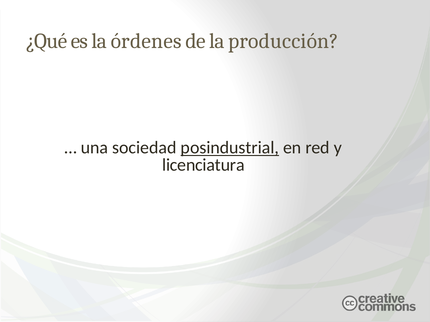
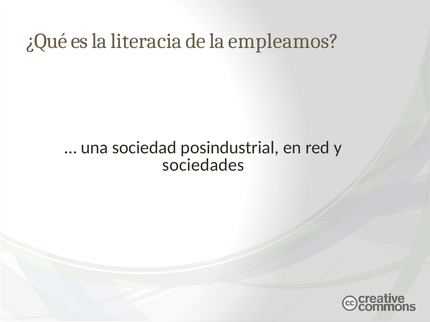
órdenes: órdenes -> literacia (146, 41)
producción: producción -> empleamos (283, 41)
posindustrial underline: present -> none (230, 148)
licenciatura: licenciatura -> sociedades (203, 165)
